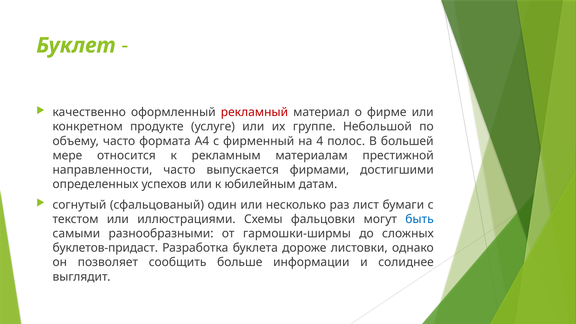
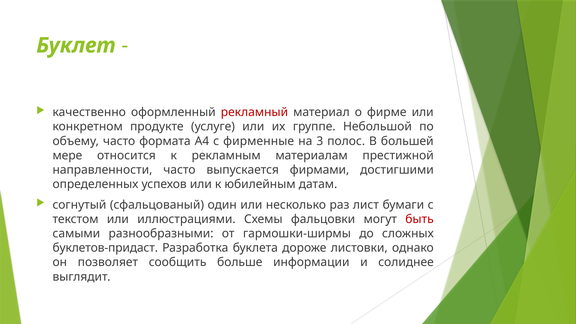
фирменный: фирменный -> фирменные (259, 141)
4: 4 -> 3 (320, 141)
быть colour: blue -> red (420, 219)
